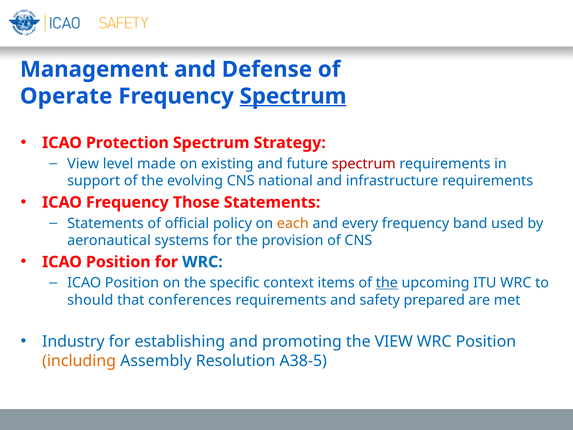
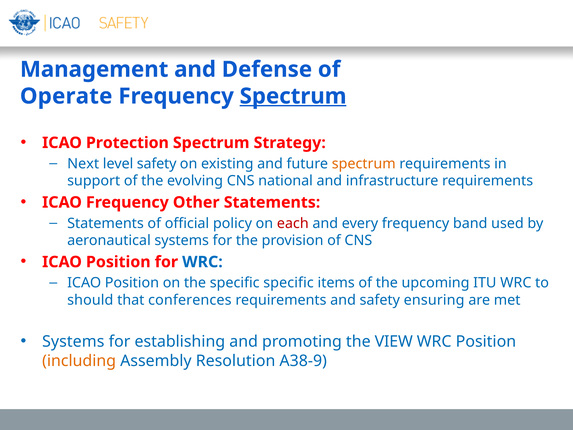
View: View -> Next (83, 164)
level made: made -> safety (157, 164)
spectrum colour: red -> orange (364, 164)
Those: Those -> Other (196, 202)
each colour: orange -> red (293, 223)
specific context: context -> specific (289, 283)
the underline: present -> none (387, 283)
prepared: prepared -> ensuring (434, 300)
Industry: Industry -> Systems (73, 341)
A38-5: A38-5 -> A38-9 (303, 361)
